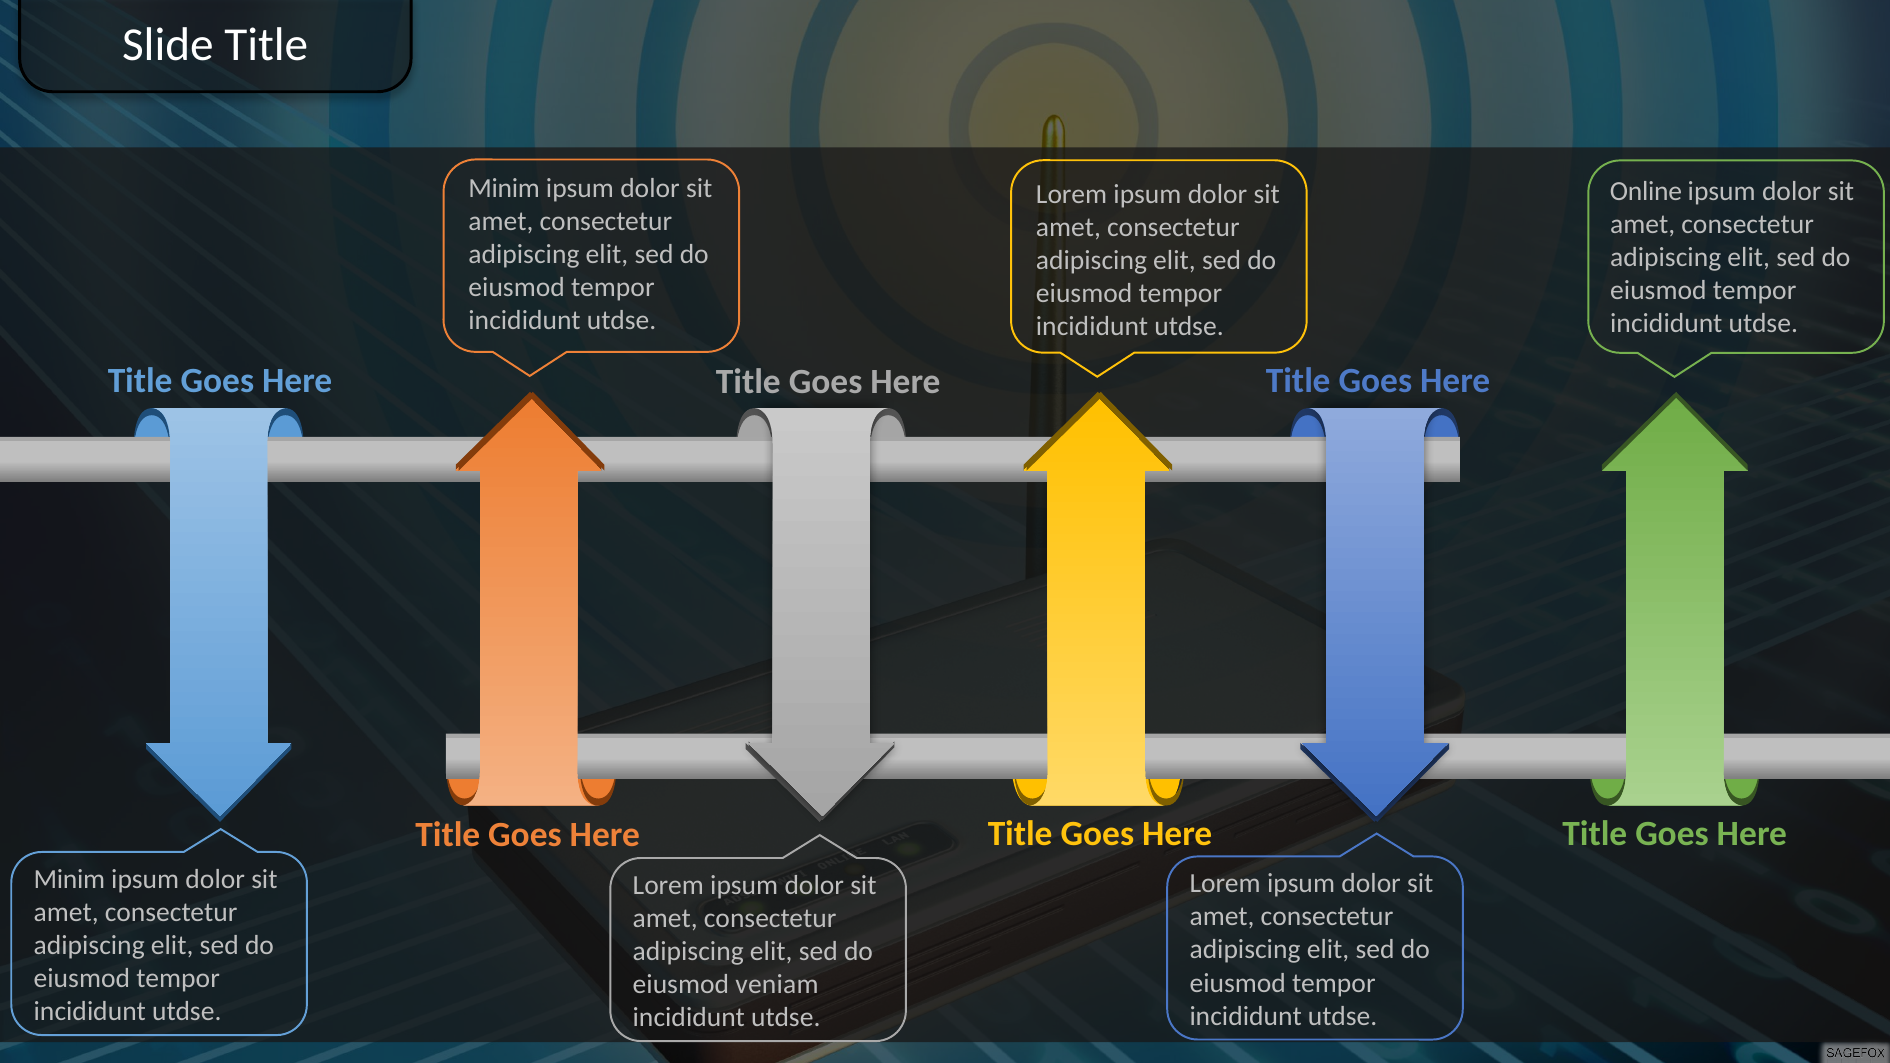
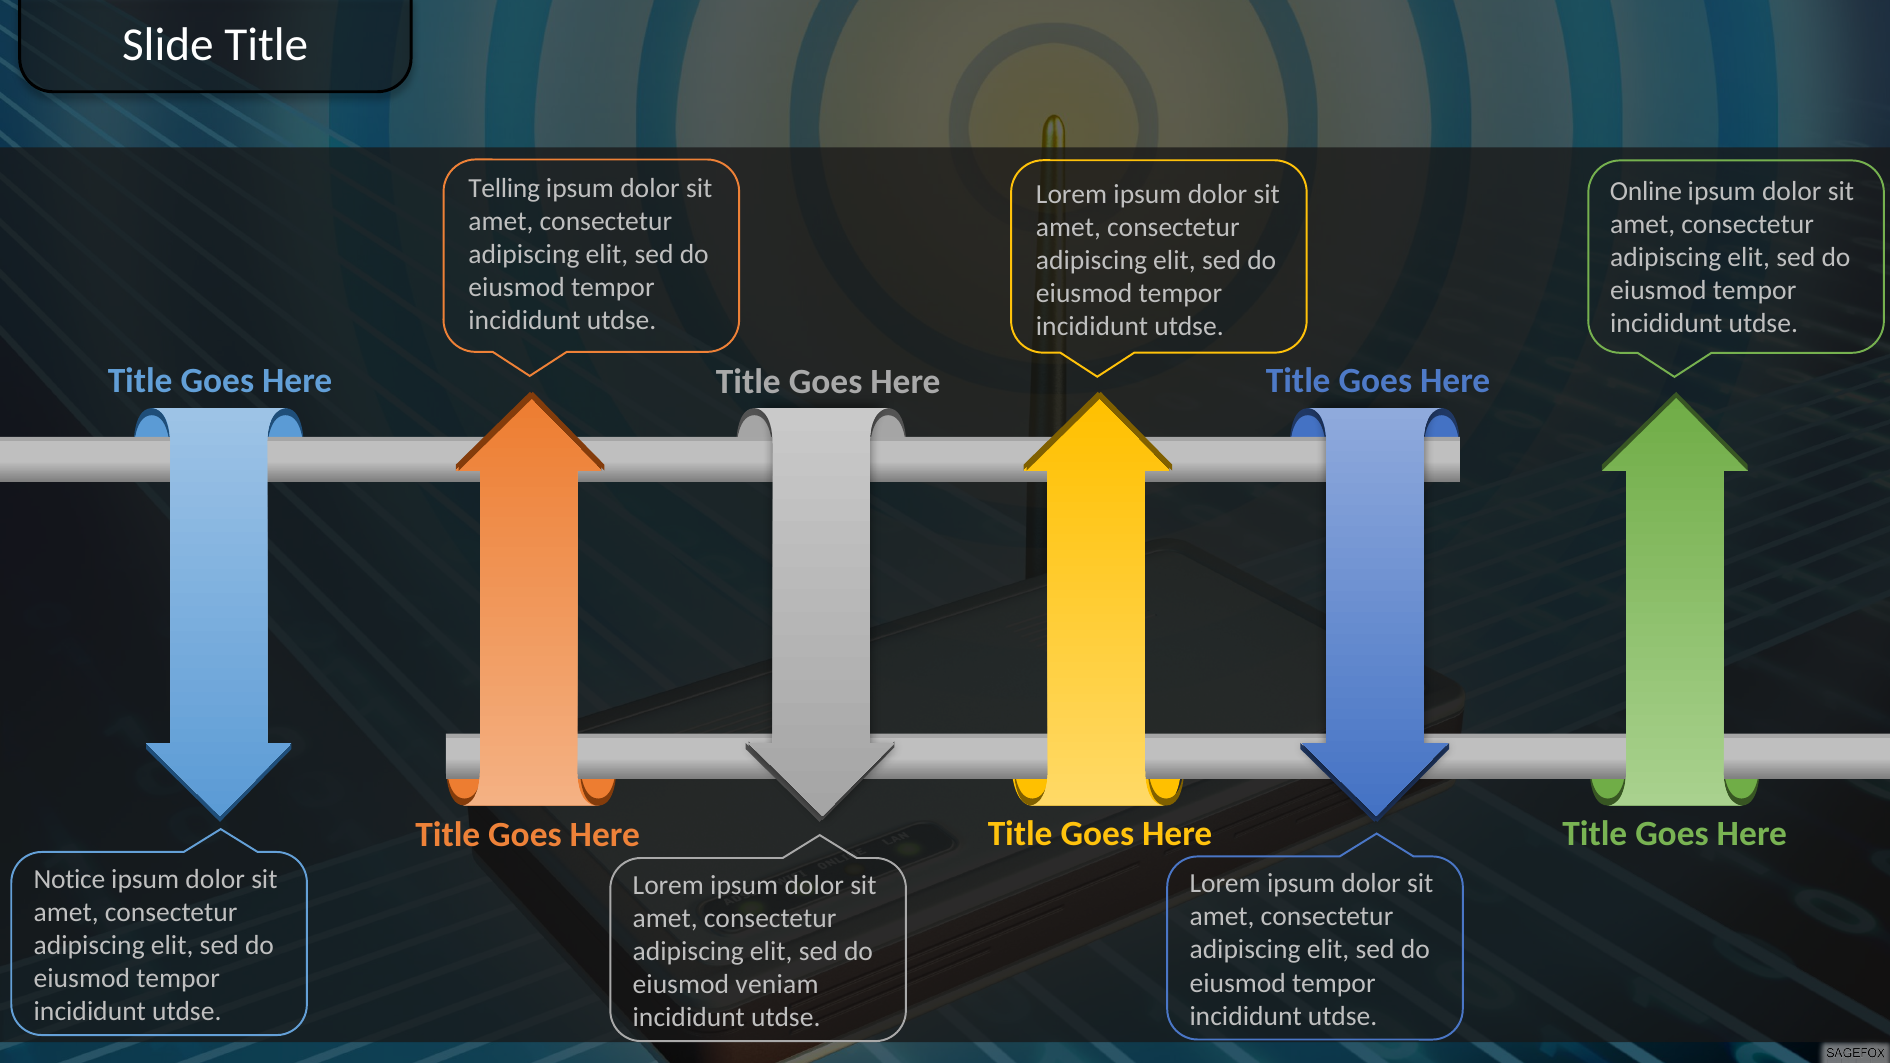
Minim: Minim -> Telling (504, 188)
Minim: Minim -> Notice (69, 879)
